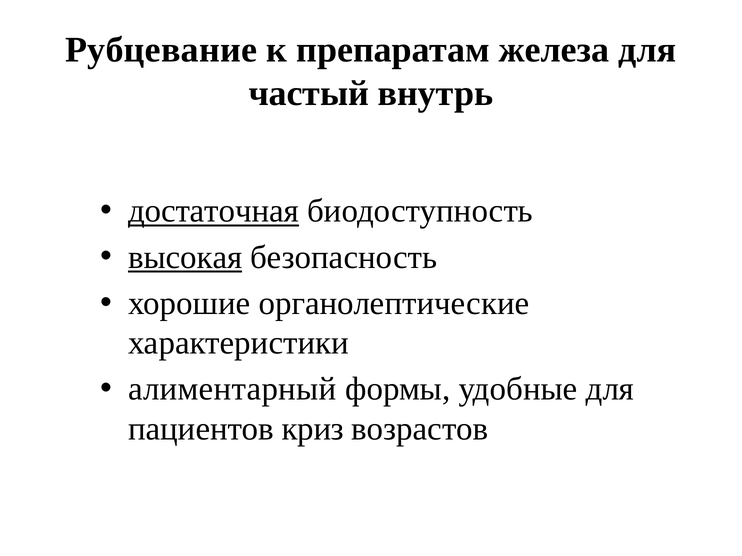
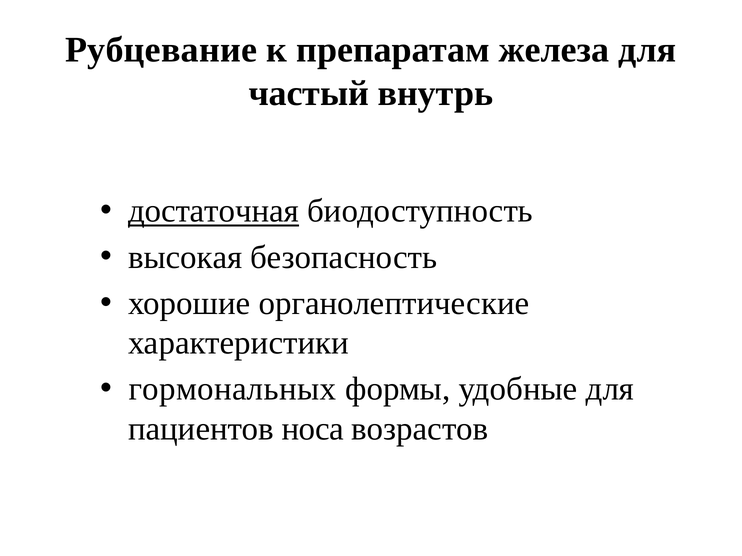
высокая underline: present -> none (185, 257)
алиментарный: алиментарный -> гормональных (232, 389)
криз: криз -> носа (313, 429)
